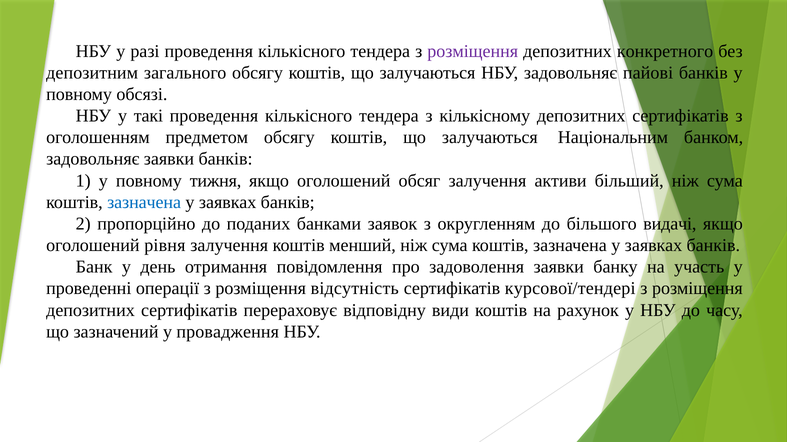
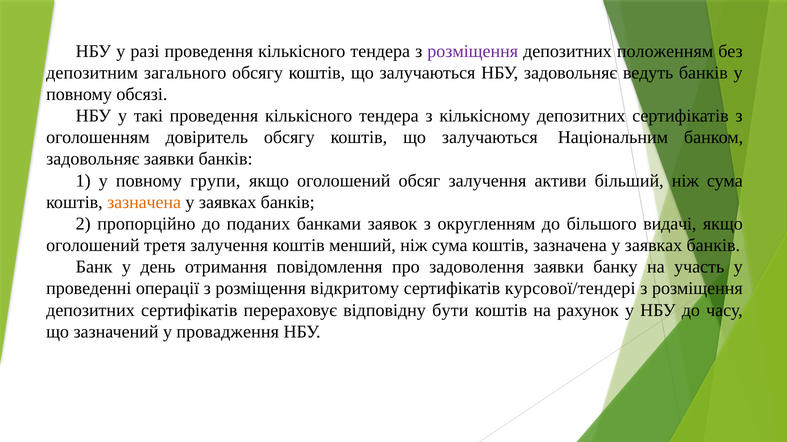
конкретного: конкретного -> положенням (665, 51)
пайові: пайові -> ведуть (648, 73)
предметом: предметом -> довіритель (207, 138)
тижня: тижня -> групи (215, 181)
зазначена colour: blue -> orange (144, 203)
рівня: рівня -> третя (165, 246)
відсутність: відсутність -> відкритому (355, 289)
види: види -> бути (450, 311)
